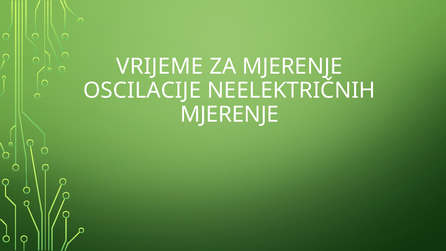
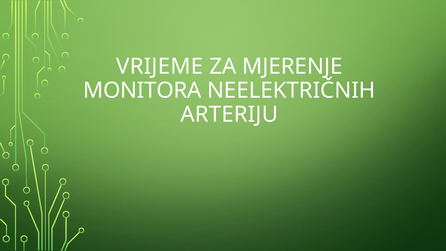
OSCILACIJE: OSCILACIJE -> MONITORA (142, 90)
MJERENJE: MJERENJE -> ARTERIJU (229, 115)
